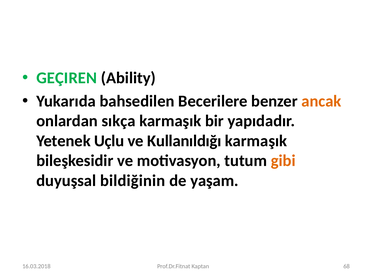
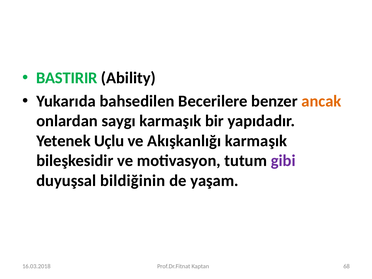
GEÇIREN: GEÇIREN -> BASTIRIR (67, 78)
sıkça: sıkça -> saygı (119, 121)
Kullanıldığı: Kullanıldığı -> Akışkanlığı (184, 141)
gibi colour: orange -> purple (283, 161)
